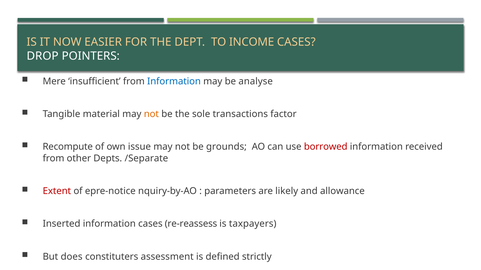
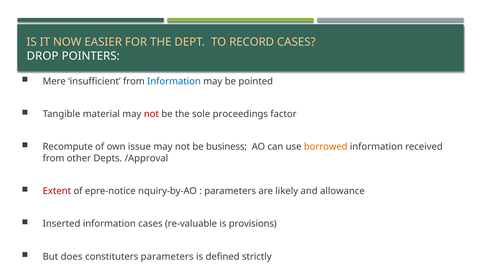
INCOME: INCOME -> RECORD (252, 42)
analyse: analyse -> pointed (256, 81)
not colour: orange -> red (151, 114)
transactions: transactions -> proceedings (240, 114)
grounds: grounds -> business (227, 147)
borrowed colour: red -> orange (326, 147)
/Separate: /Separate -> /Approval (146, 159)
re-reassess: re-reassess -> re-valuable (191, 224)
taxpayers: taxpayers -> provisions (253, 224)
constituters assessment: assessment -> parameters (167, 257)
